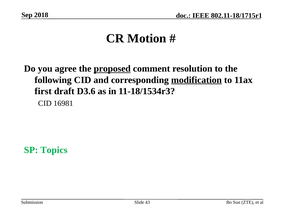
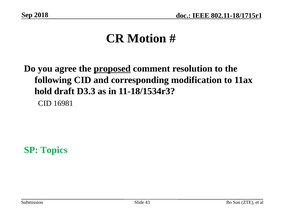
modification underline: present -> none (196, 80)
first: first -> hold (43, 91)
D3.6: D3.6 -> D3.3 (86, 91)
